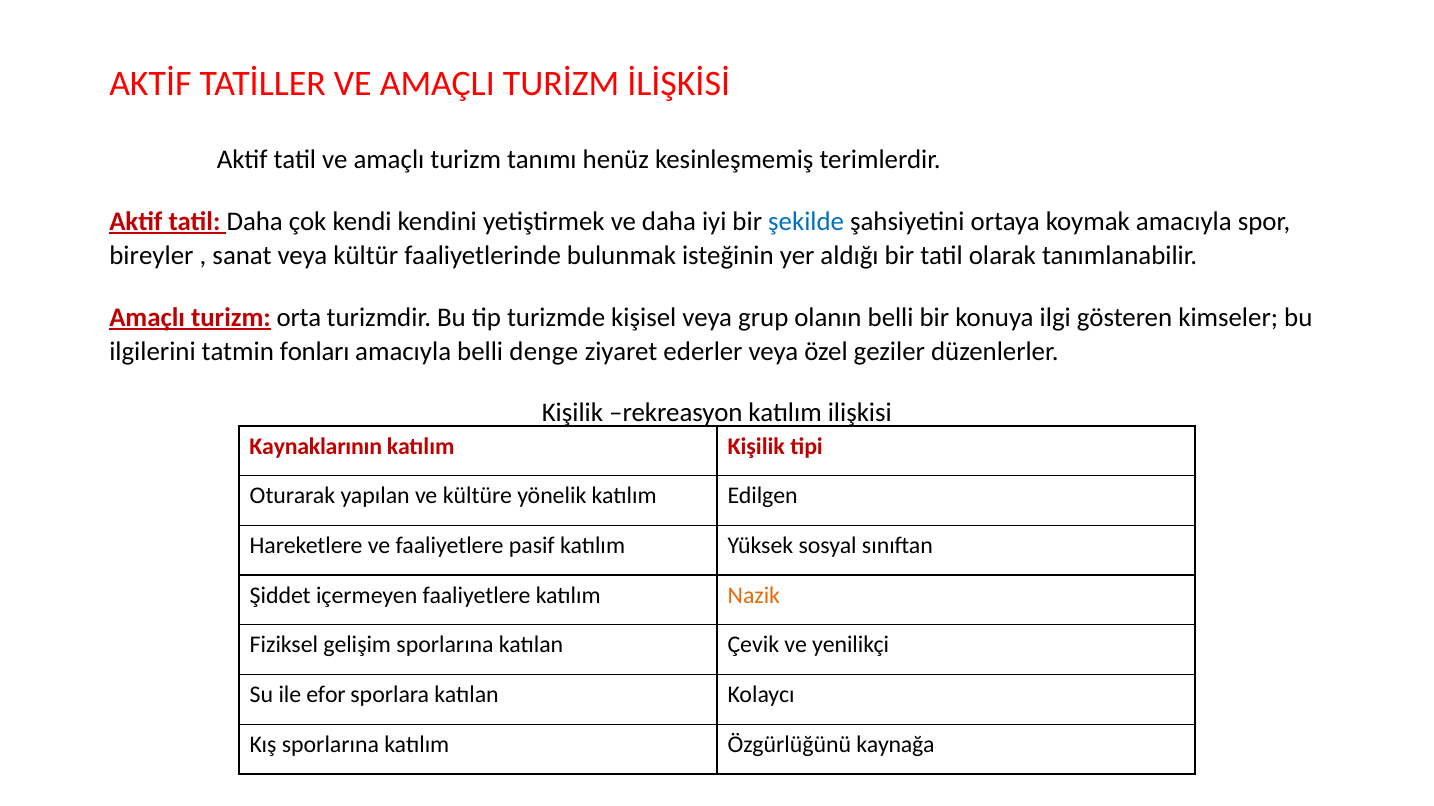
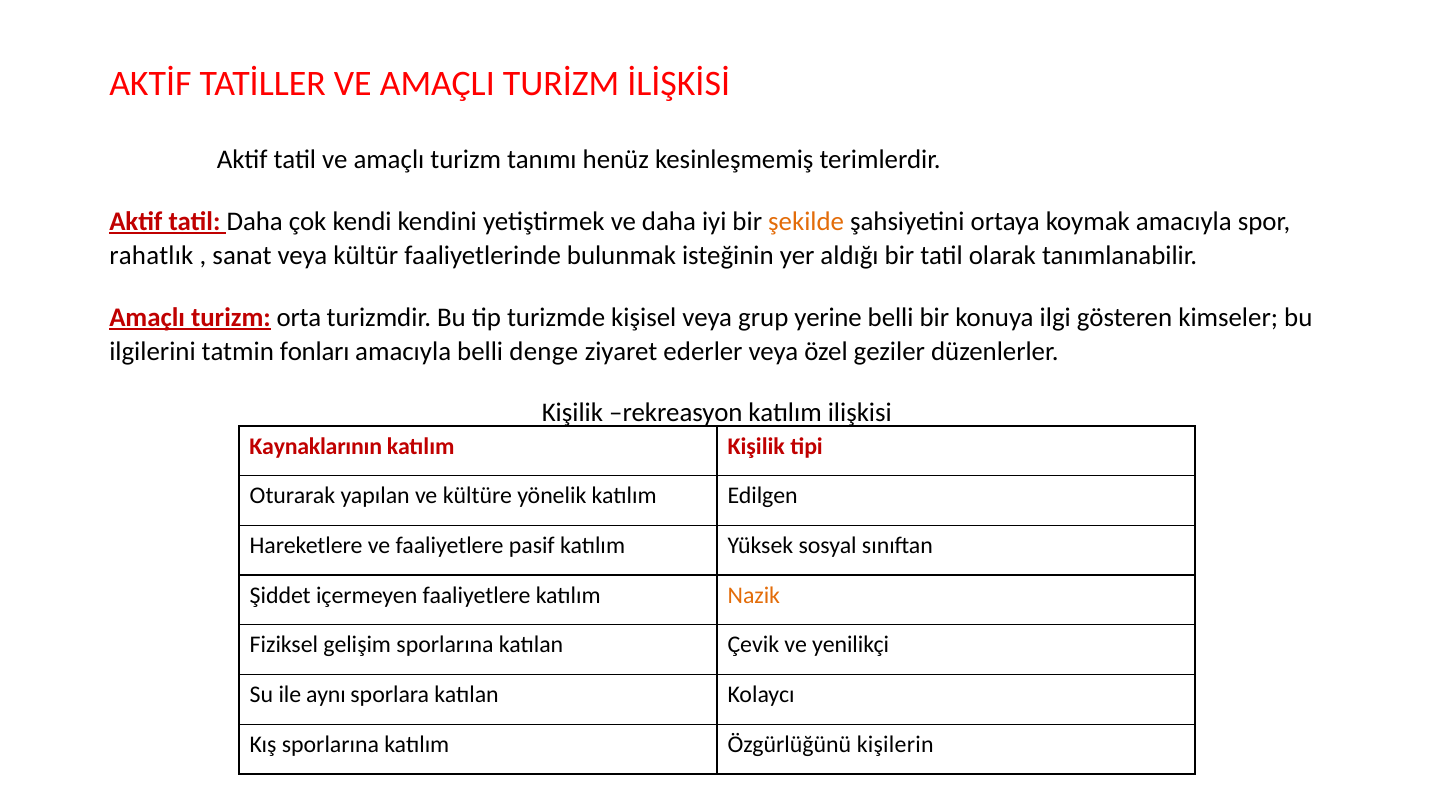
şekilde colour: blue -> orange (806, 222)
bireyler: bireyler -> rahatlık (151, 256)
olanın: olanın -> yerine (828, 317)
efor: efor -> aynı (326, 695)
kaynağa: kaynağa -> kişilerin (895, 745)
